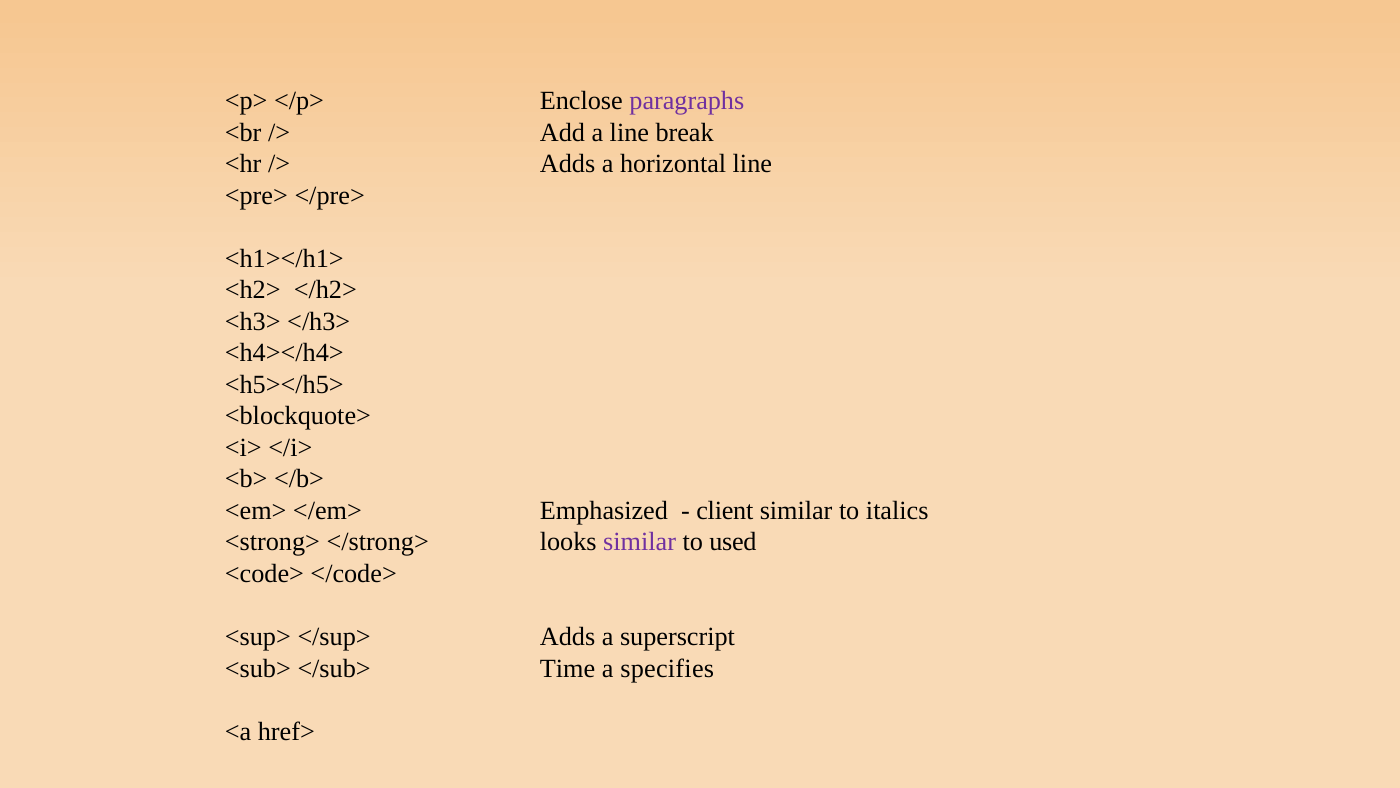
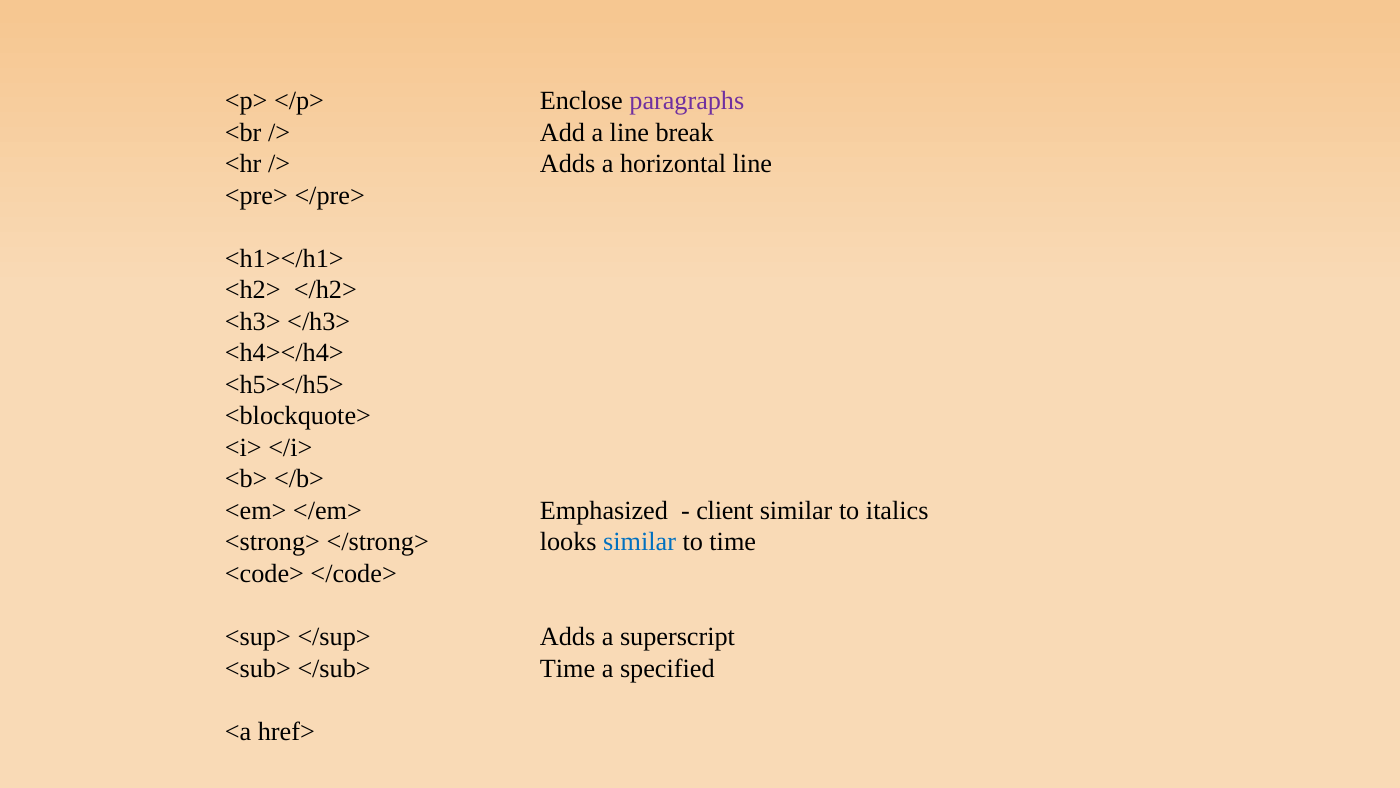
similar colour: purple -> blue (640, 542)
to used: used -> time (733, 542)
specifies: specifies -> specified (667, 668)
